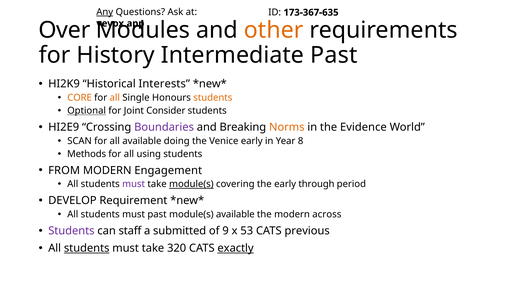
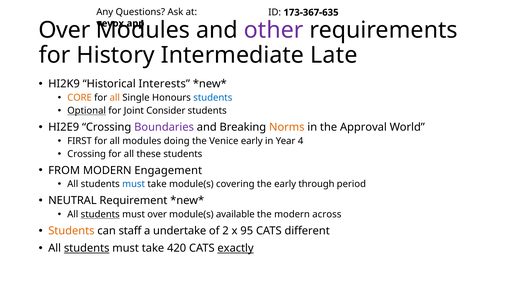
Any underline: present -> none (105, 12)
other colour: orange -> purple (274, 30)
Intermediate Past: Past -> Late (334, 55)
students colour: orange -> blue (213, 98)
Evidence: Evidence -> Approval (363, 127)
SCAN: SCAN -> FIRST (80, 141)
all available: available -> modules (142, 141)
8: 8 -> 4 (301, 141)
Methods: Methods -> Crossing (87, 154)
using: using -> these (149, 154)
must colour: purple -> blue (134, 184)
module(s underline: present -> none (191, 184)
DEVELOP: DEVELOP -> NEUTRAL (72, 200)
students underline: none -> present (100, 214)
must past: past -> over (157, 214)
Students colour: purple -> orange (71, 231)
submitted: submitted -> undertake (180, 231)
9: 9 -> 2 (226, 231)
53: 53 -> 95 (247, 231)
previous: previous -> different (307, 231)
320: 320 -> 420 (177, 248)
